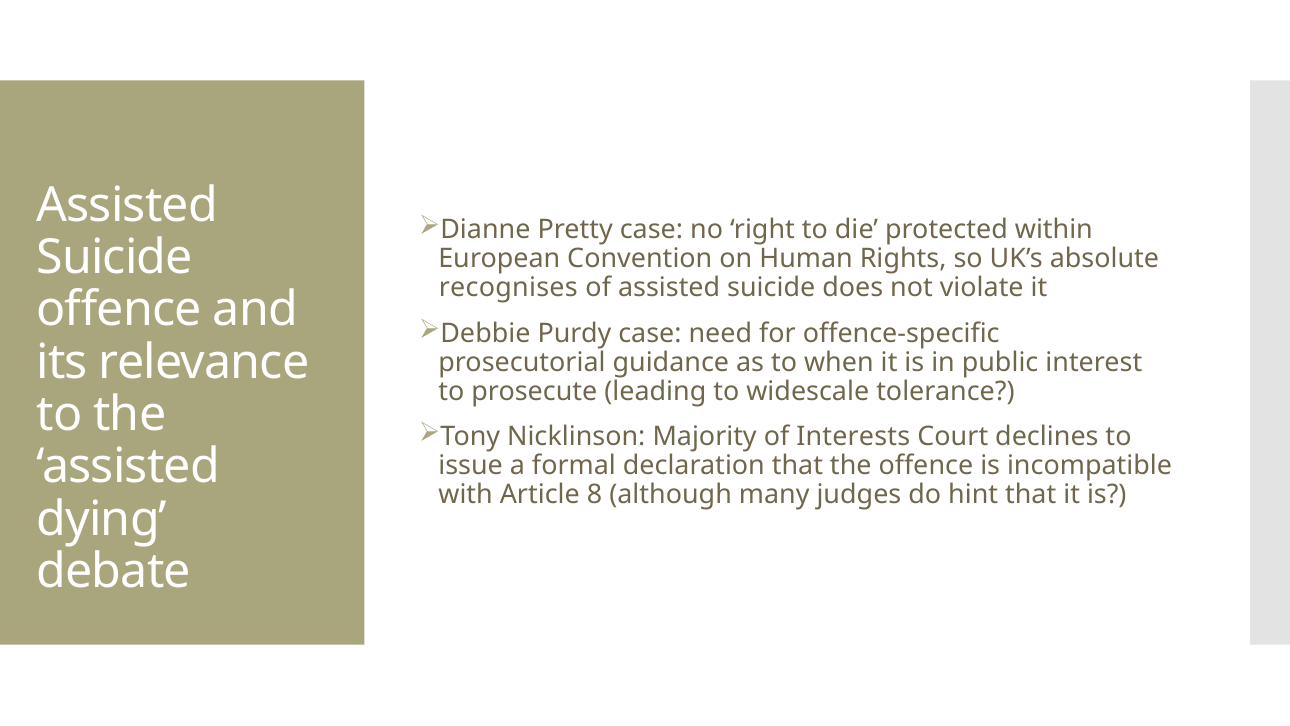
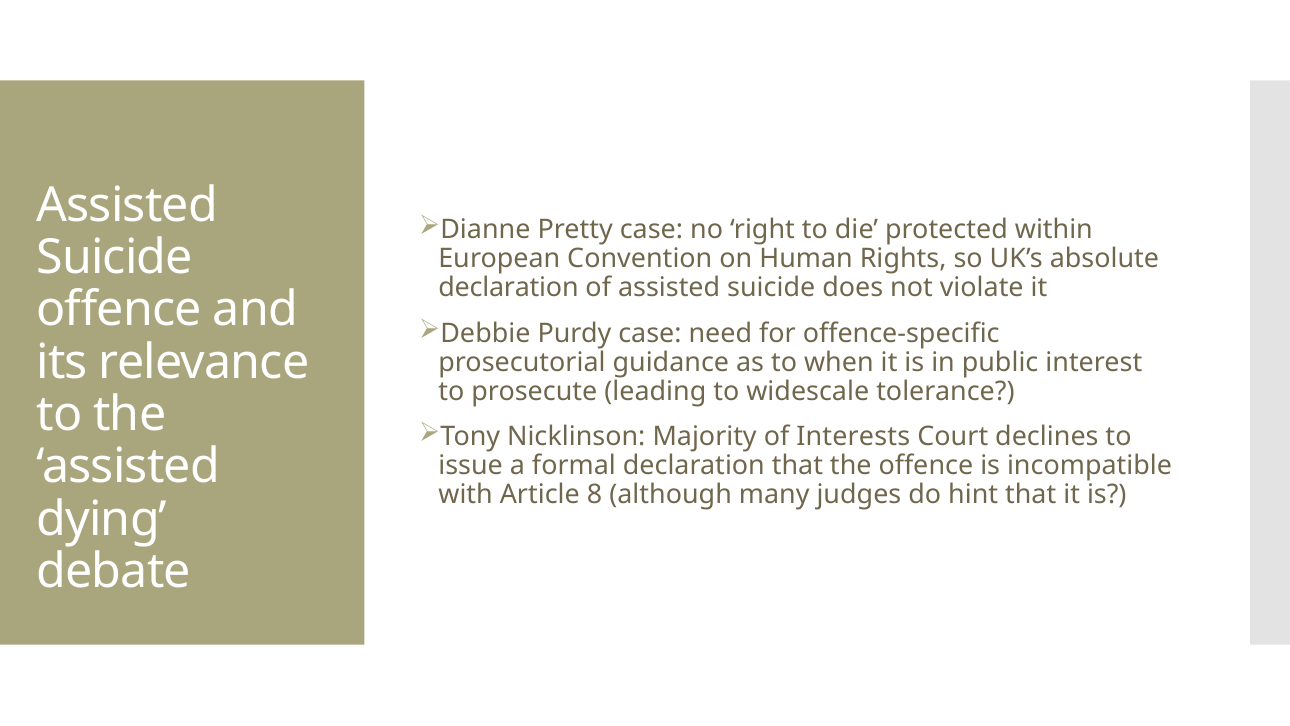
recognises: recognises -> declaration (509, 288)
